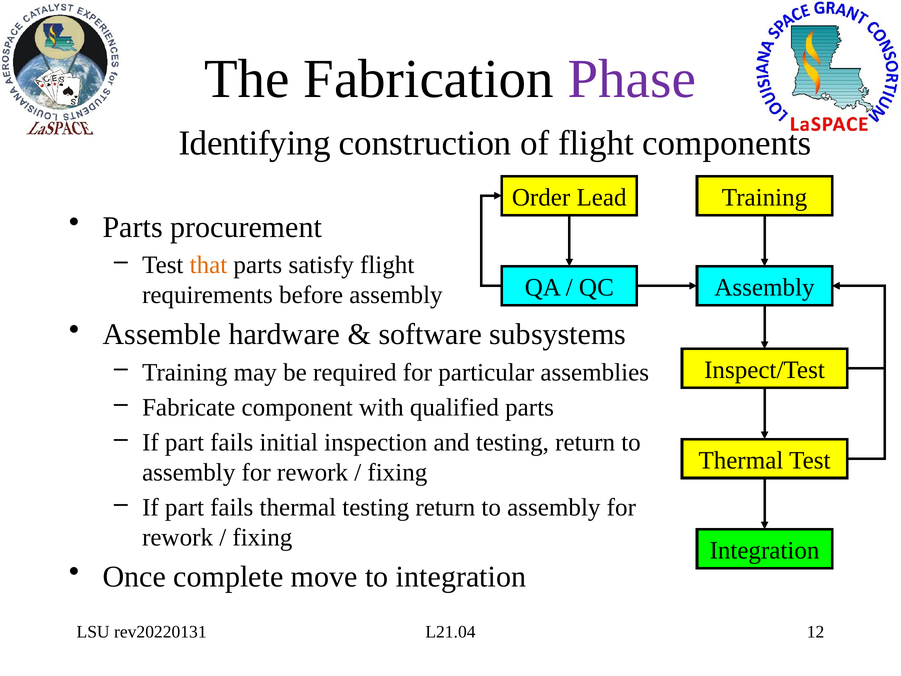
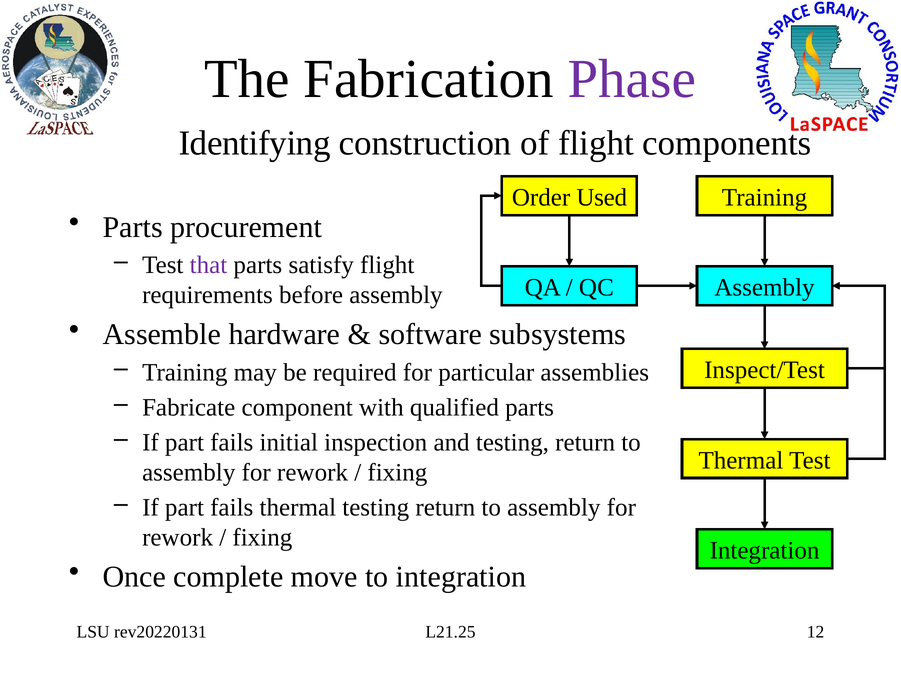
Lead: Lead -> Used (602, 197)
that colour: orange -> purple (208, 265)
L21.04: L21.04 -> L21.25 (450, 632)
